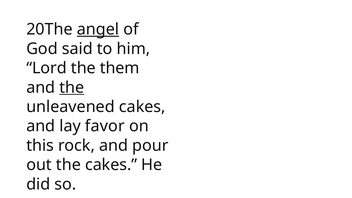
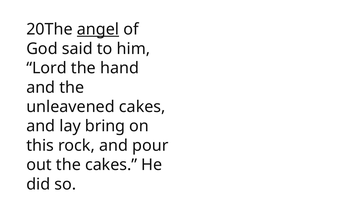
them: them -> hand (120, 68)
the underline: present -> none (72, 87)
favor: favor -> bring (105, 126)
